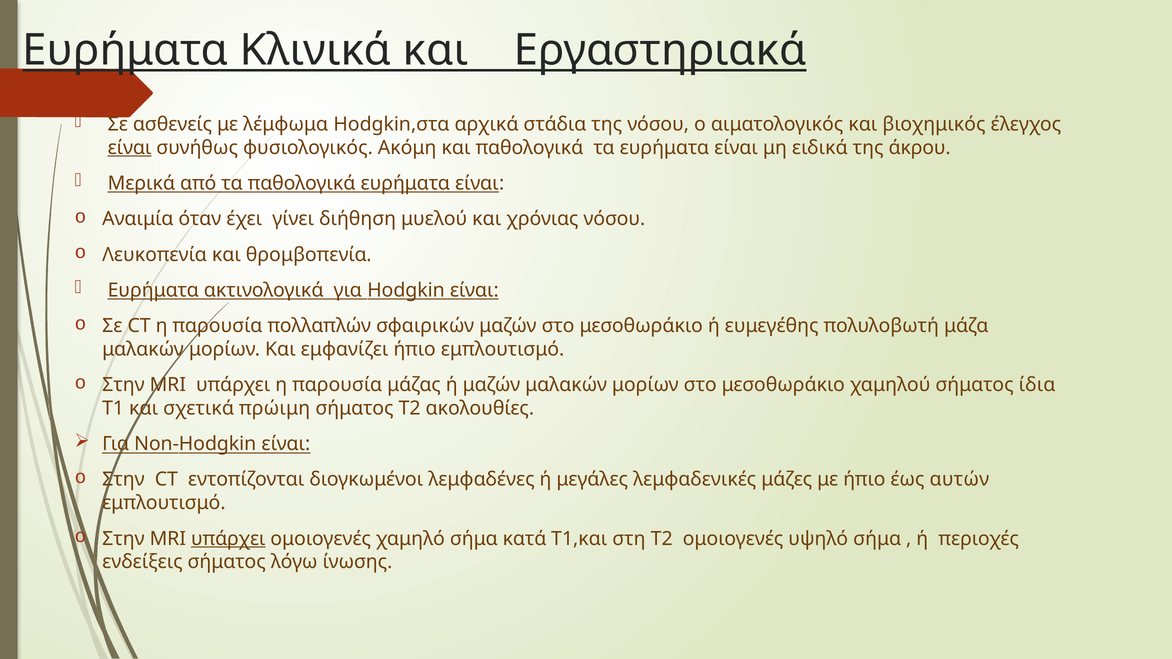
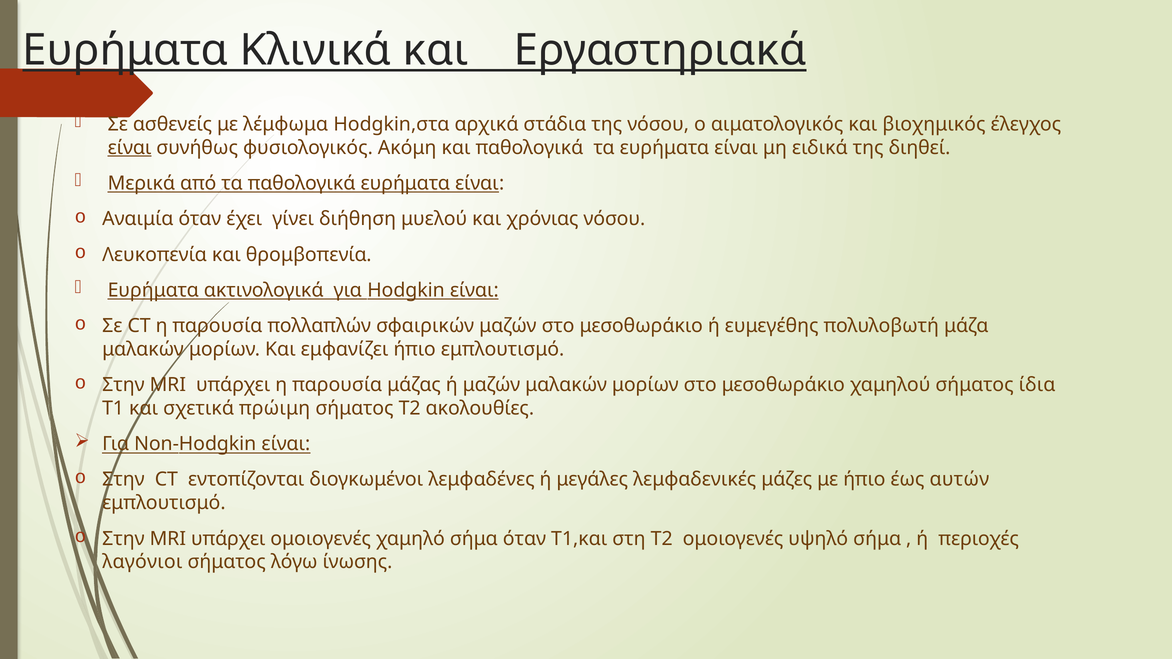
άκρου: άκρου -> διηθεί (920, 148)
υπάρχει underline: present -> none (228, 539)
σήμα κατά: κατά -> όταν (525, 539)
ενδείξεις: ενδείξεις -> λαγόνιοι (142, 562)
